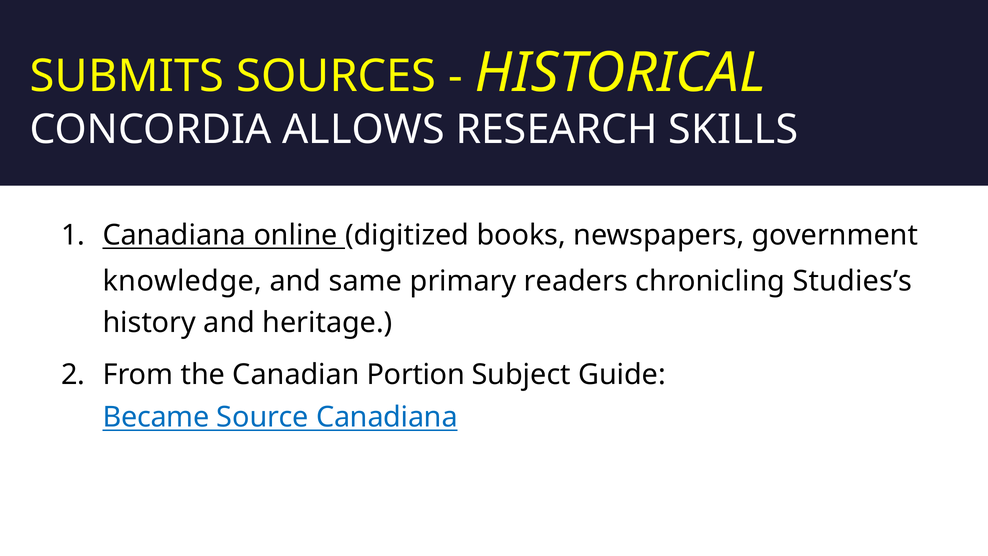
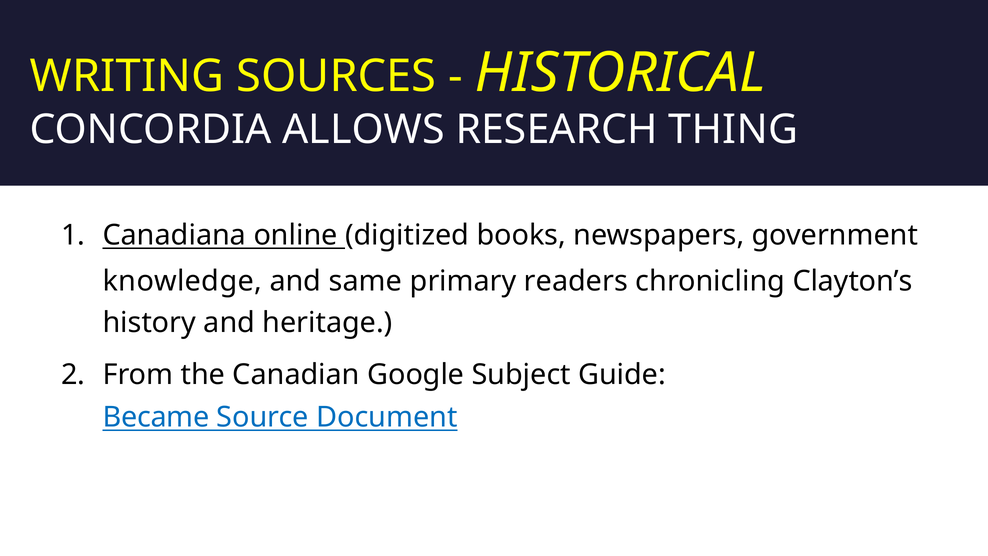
SUBMITS: SUBMITS -> WRITING (127, 76)
SKILLS: SKILLS -> THING (733, 130)
Studies’s: Studies’s -> Clayton’s (853, 281)
Portion: Portion -> Google (416, 374)
Source Canadiana: Canadiana -> Document (387, 417)
